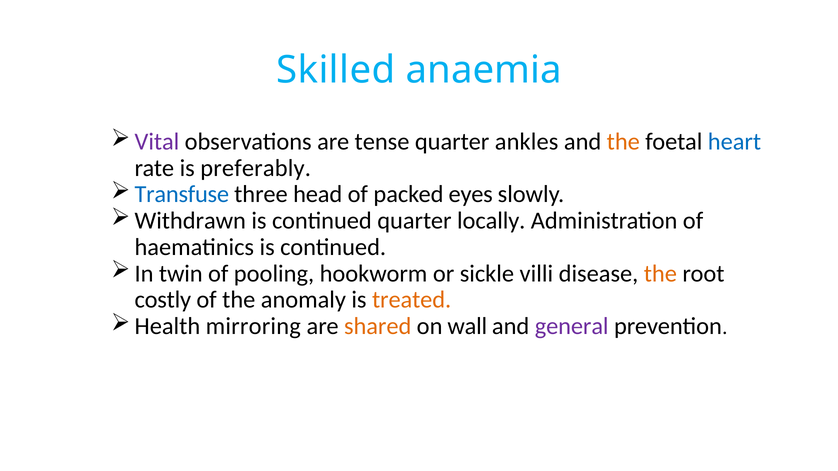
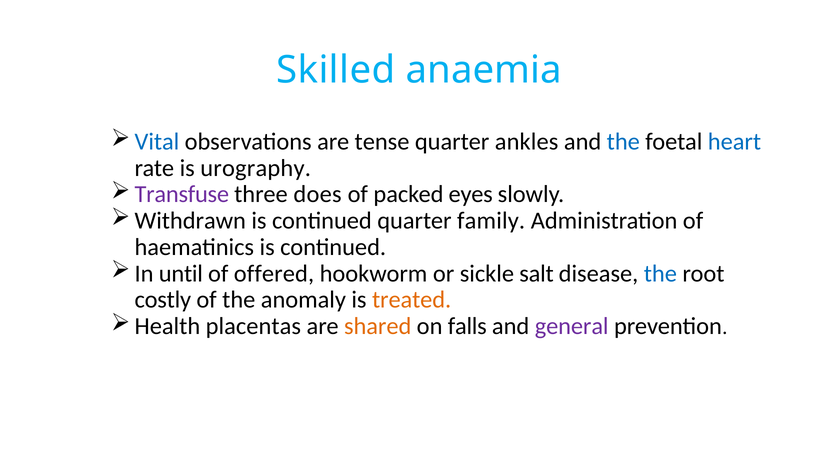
Vital colour: purple -> blue (157, 142)
the colour: orange -> blue (623, 142)
preferably: preferably -> urography (256, 168)
Transfuse colour: blue -> purple (182, 194)
head: head -> does (318, 194)
locally: locally -> family (491, 221)
twin: twin -> until (181, 274)
pooling: pooling -> offered (274, 274)
villi: villi -> salt (537, 274)
the colour: orange -> blue (660, 274)
mirroring: mirroring -> placentas (253, 326)
wall: wall -> falls (467, 326)
